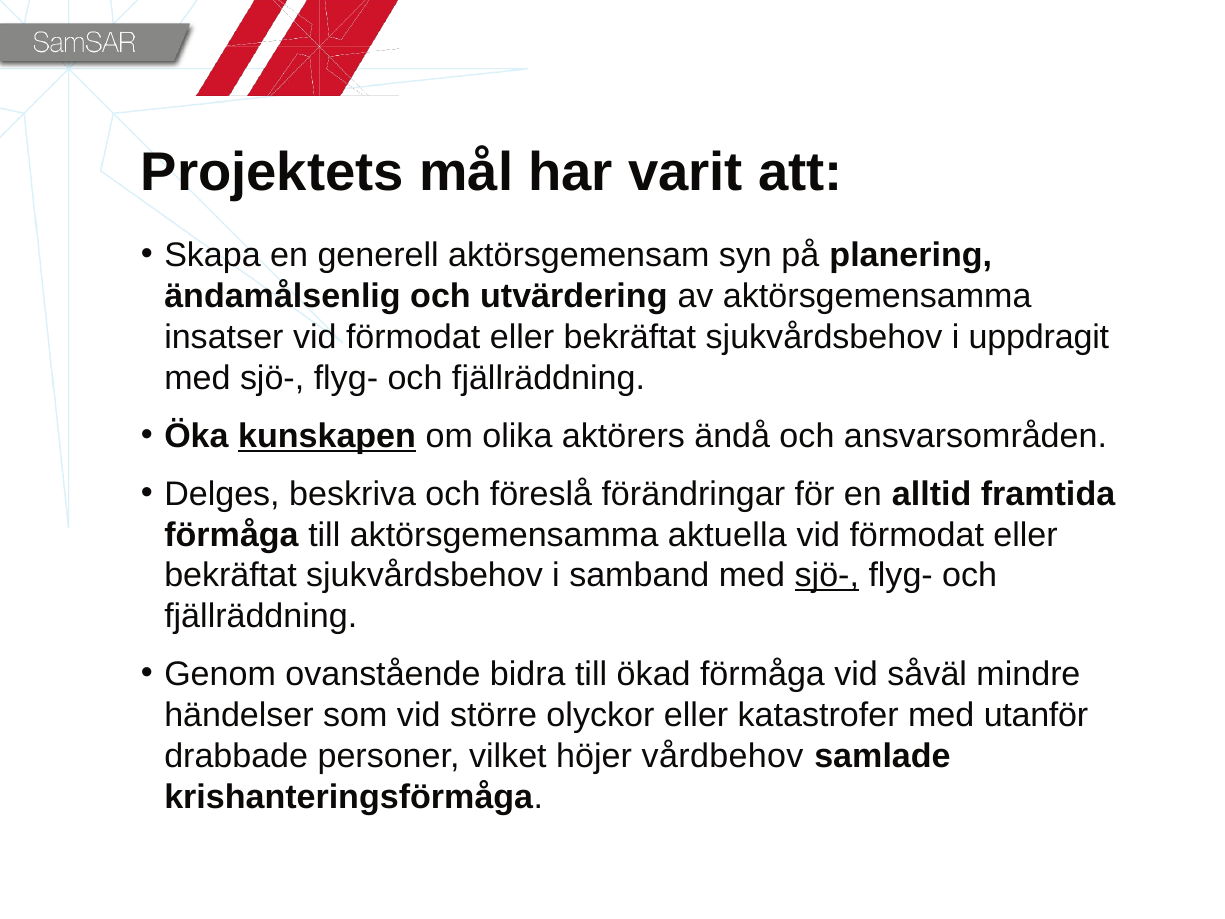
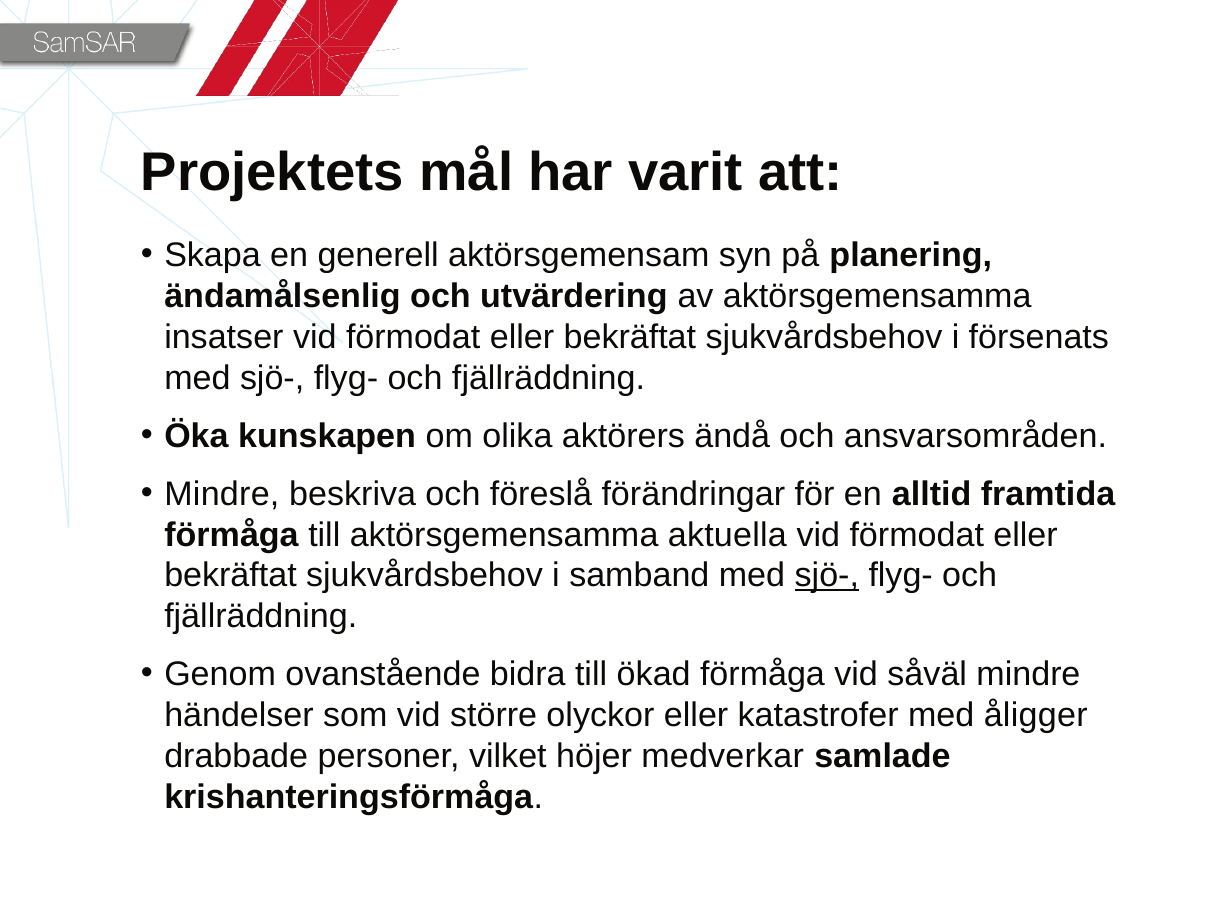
uppdragit: uppdragit -> försenats (1039, 337)
kunskapen underline: present -> none (327, 436)
Delges: Delges -> Mindre (222, 494)
utanför: utanför -> åligger (1036, 715)
vårdbehov: vårdbehov -> medverkar (723, 756)
